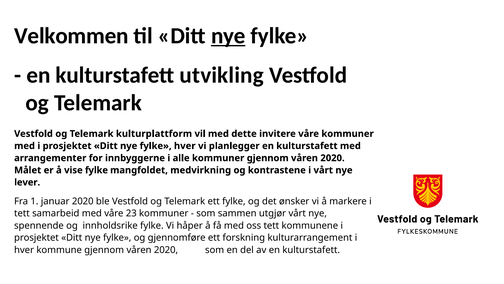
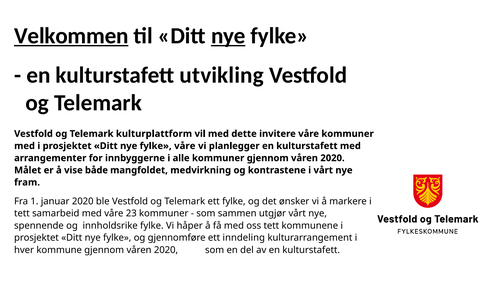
Velkommen underline: none -> present (71, 36)
fylke hver: hver -> våre (185, 146)
vise fylke: fylke -> både (96, 170)
lever: lever -> fram (27, 182)
forskning: forskning -> inndeling (244, 237)
